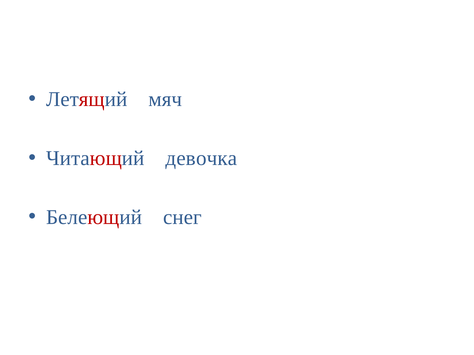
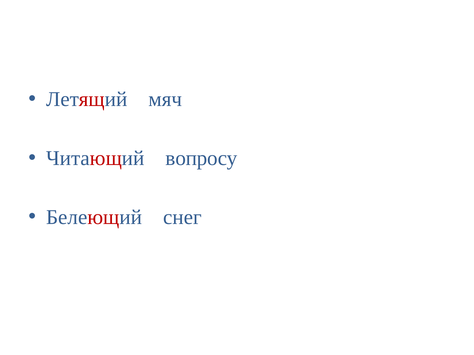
девочка: девочка -> вопросу (201, 158)
